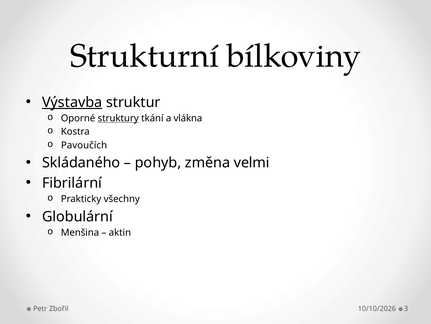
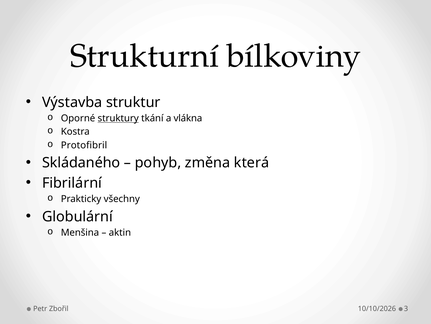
Výstavba underline: present -> none (72, 102)
Pavoučích: Pavoučích -> Protofibril (84, 145)
velmi: velmi -> která (252, 162)
